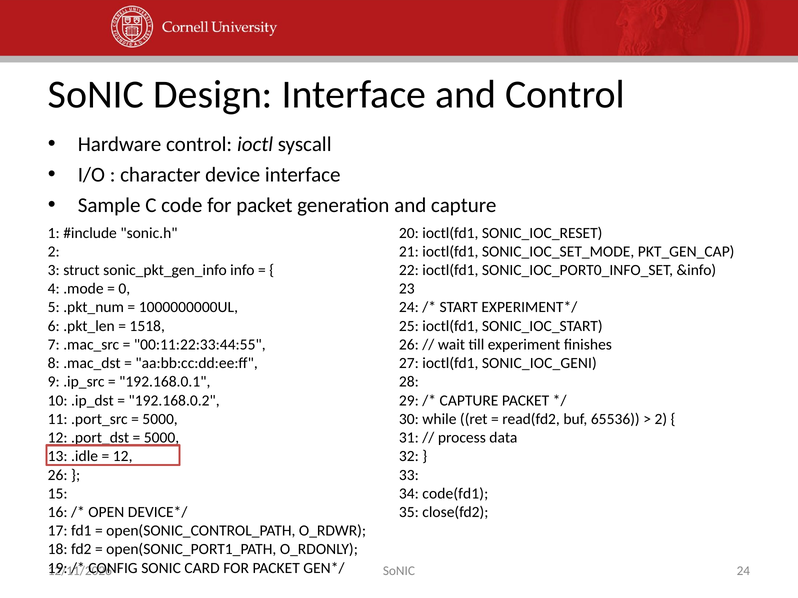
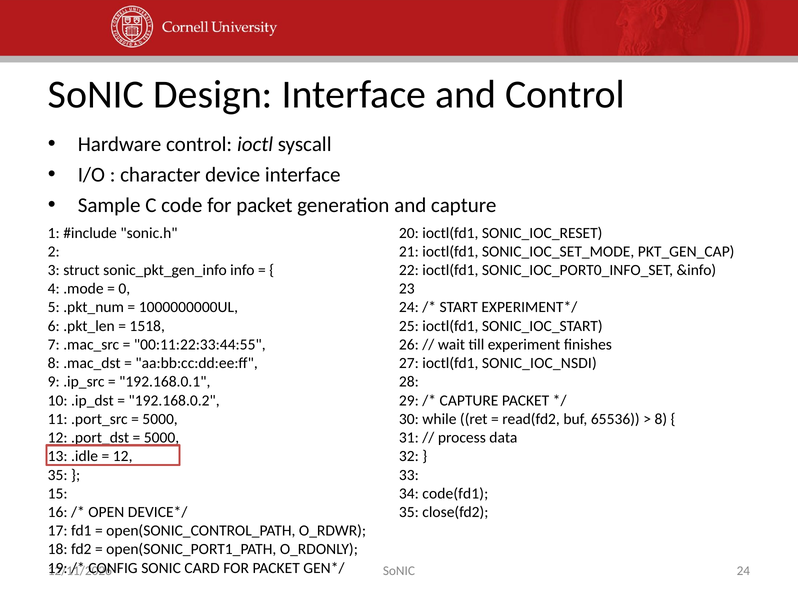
SONIC_IOC_GENI: SONIC_IOC_GENI -> SONIC_IOC_NSDI (539, 363)
2: 2 -> 8 (661, 419)
26: 26 -> 35 (58, 475)
